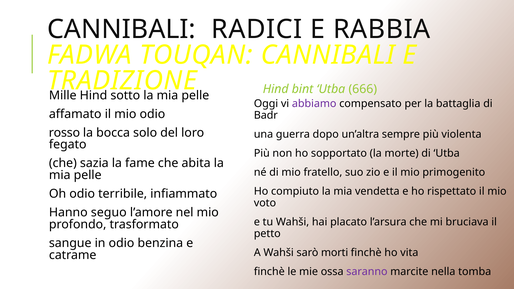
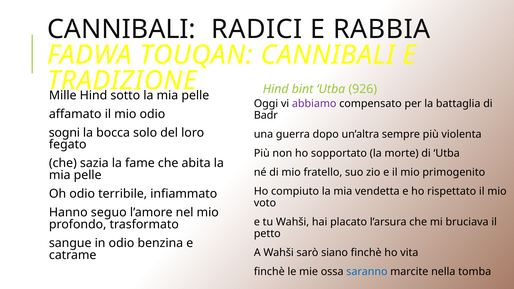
666: 666 -> 926 (363, 89)
rosso: rosso -> sogni (64, 133)
morti: morti -> siano (335, 253)
saranno colour: purple -> blue (367, 272)
